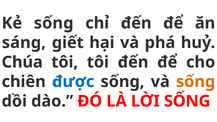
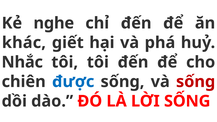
Kẻ sống: sống -> nghe (54, 23)
sáng: sáng -> khác (24, 43)
Chúa: Chúa -> Nhắc (22, 62)
sống colour: orange -> red (196, 82)
